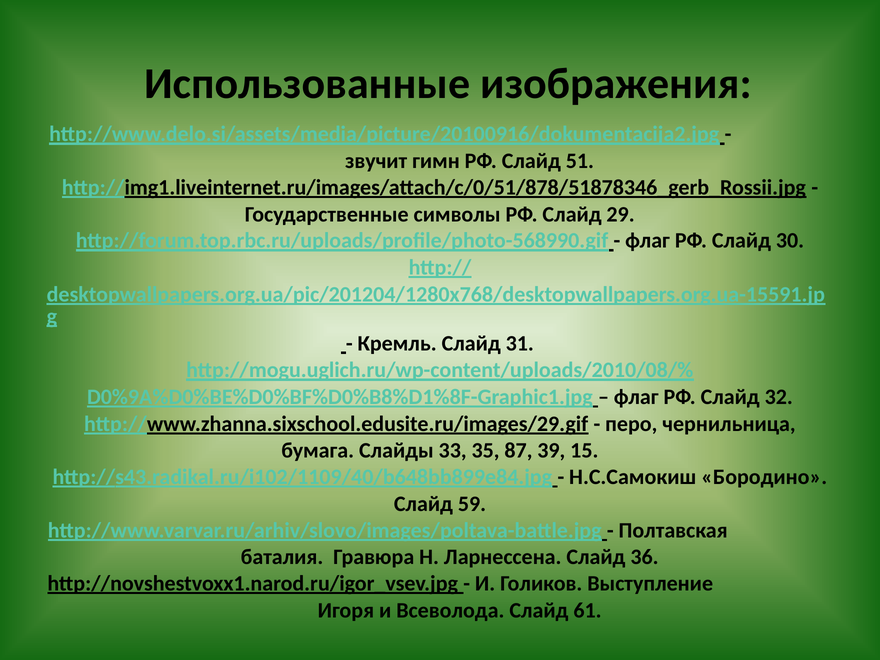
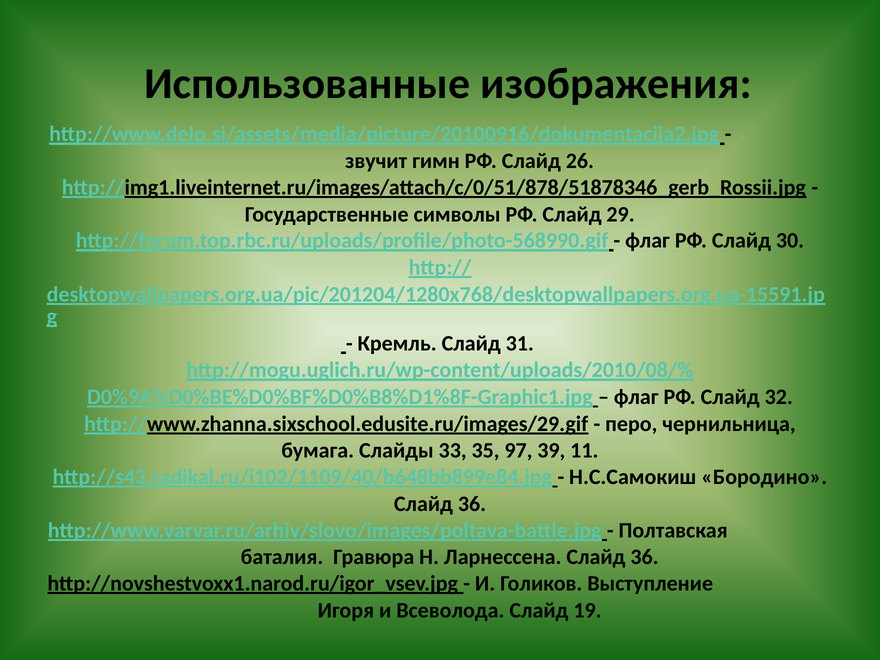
51: 51 -> 26 (580, 161)
87: 87 -> 97 (518, 451)
15: 15 -> 11 (584, 451)
59: 59 -> 36 (472, 504)
61: 61 -> 19 (588, 610)
